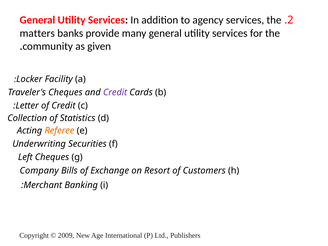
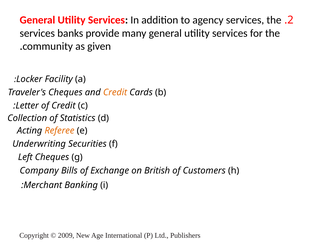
matters: matters -> services (37, 33)
Credit colour: purple -> orange (115, 92)
Resort: Resort -> British (157, 171)
